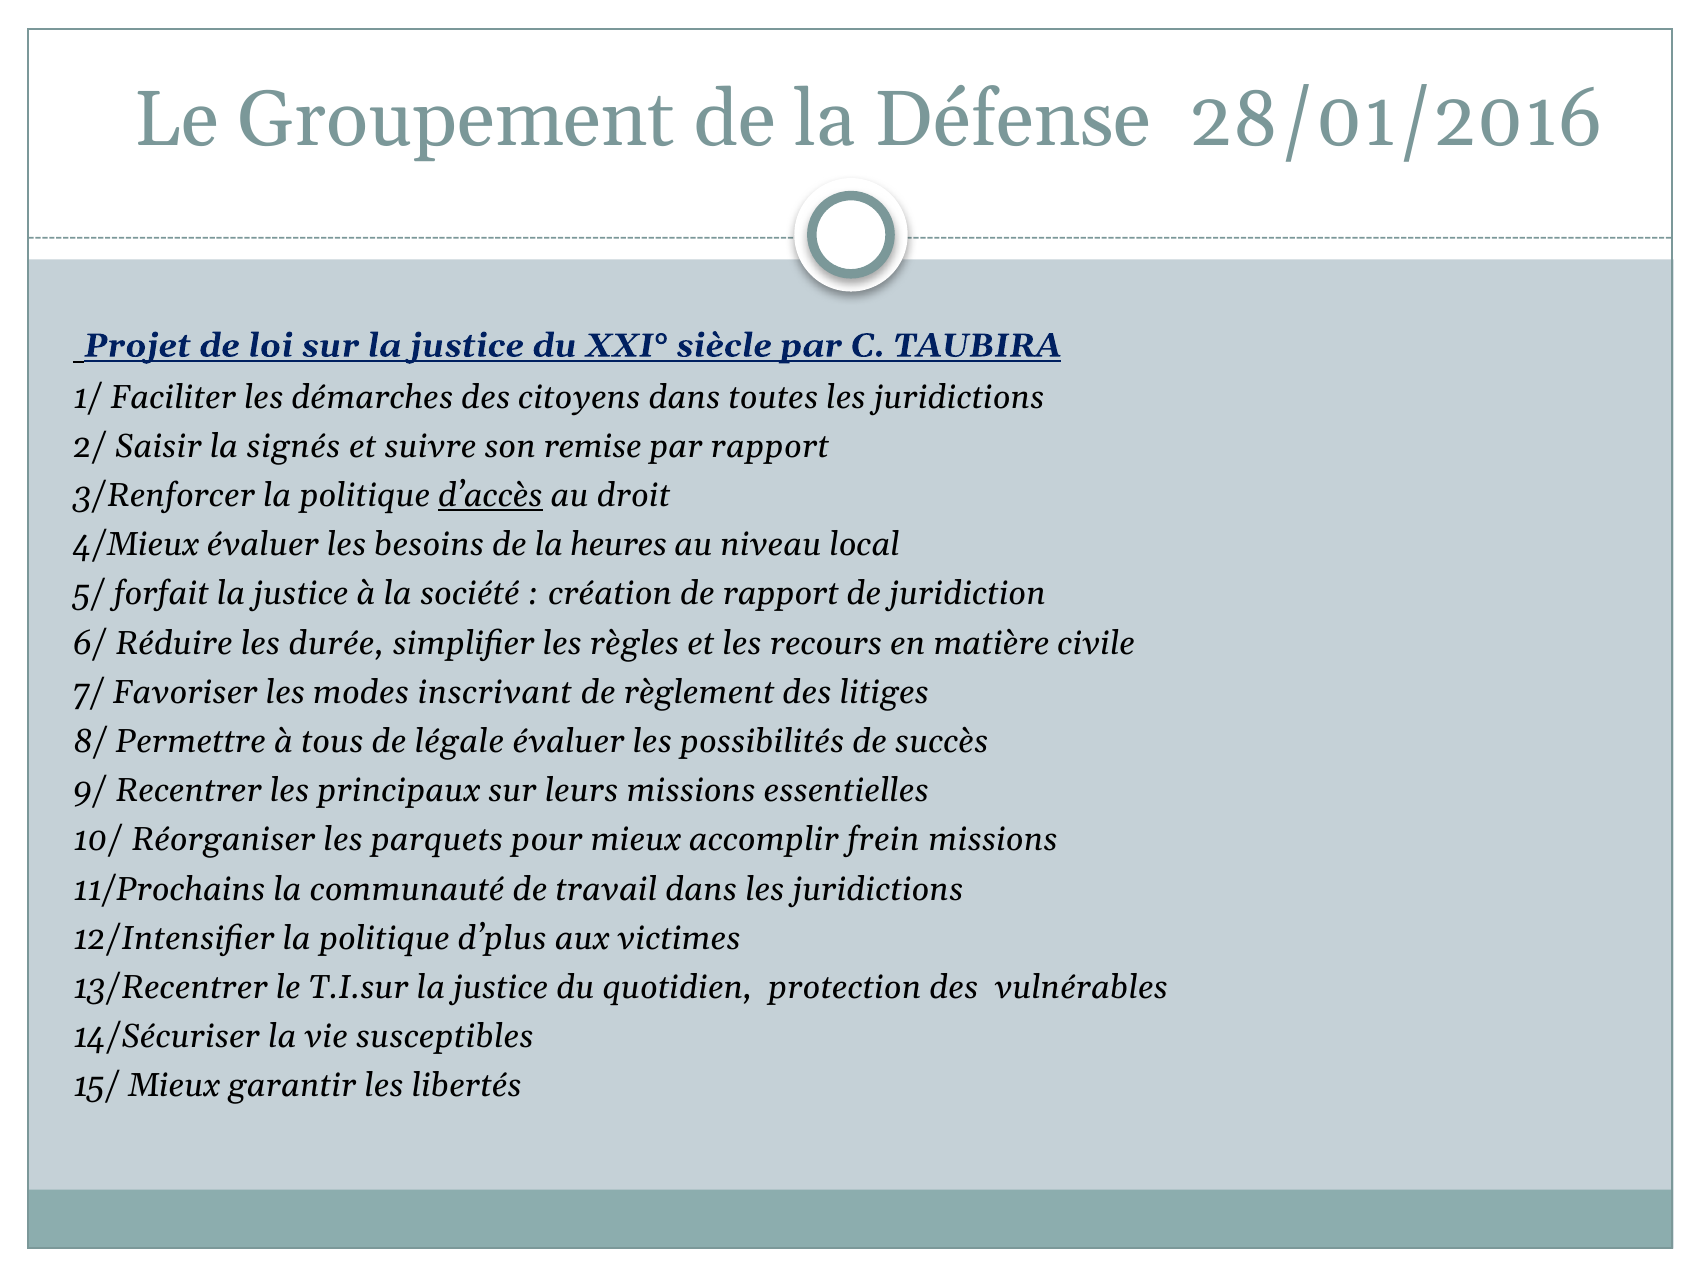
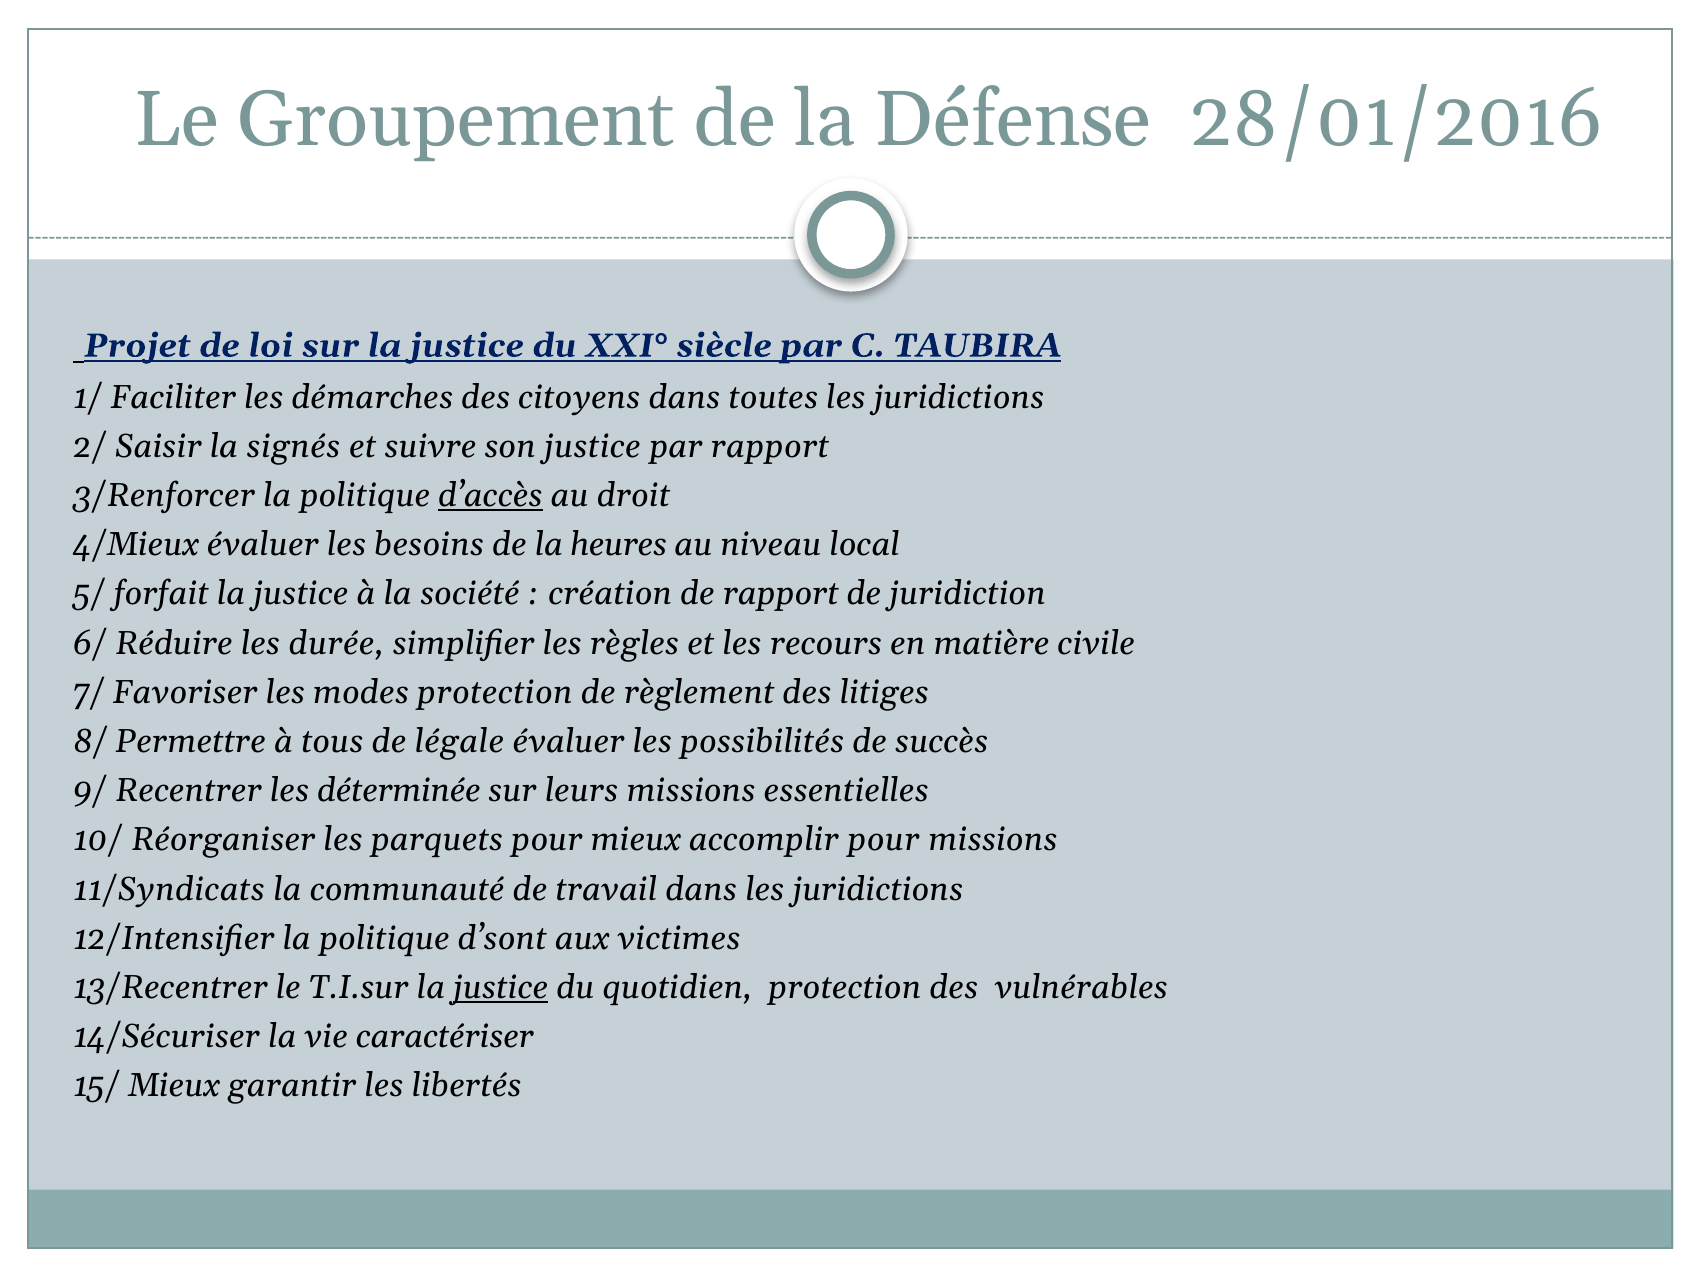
son remise: remise -> justice (592, 446)
modes inscrivant: inscrivant -> protection (495, 692)
principaux: principaux -> déterminée (399, 790)
accomplir frein: frein -> pour (883, 840)
11/Prochains: 11/Prochains -> 11/Syndicats (169, 889)
d’plus: d’plus -> d’sont (502, 938)
justice underline: none -> present (501, 987)
susceptibles: susceptibles -> caractériser (445, 1036)
